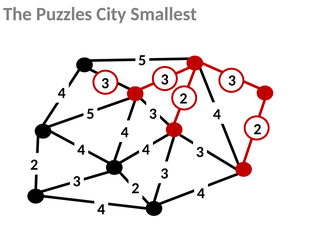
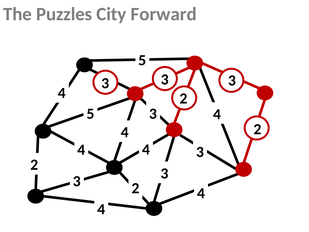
Smallest: Smallest -> Forward (164, 14)
